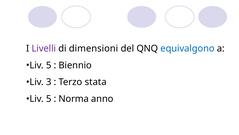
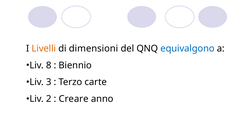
Livelli colour: purple -> orange (44, 48)
5: 5 -> 8 (49, 65)
stata: stata -> carte (96, 82)
5: 5 -> 2 (49, 98)
Norma: Norma -> Creare (74, 98)
